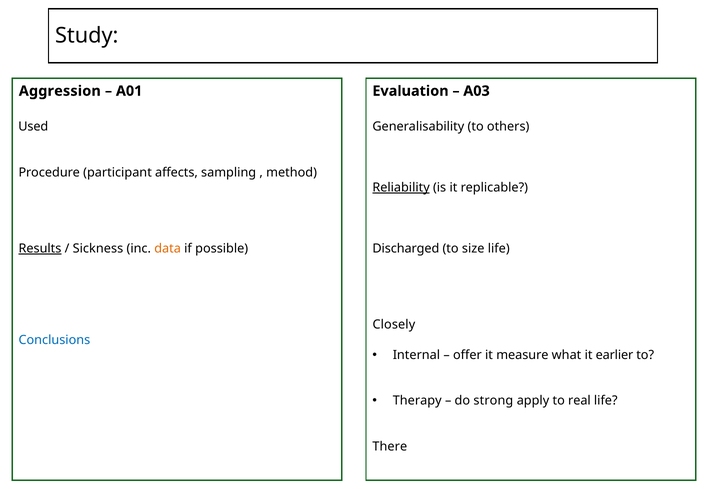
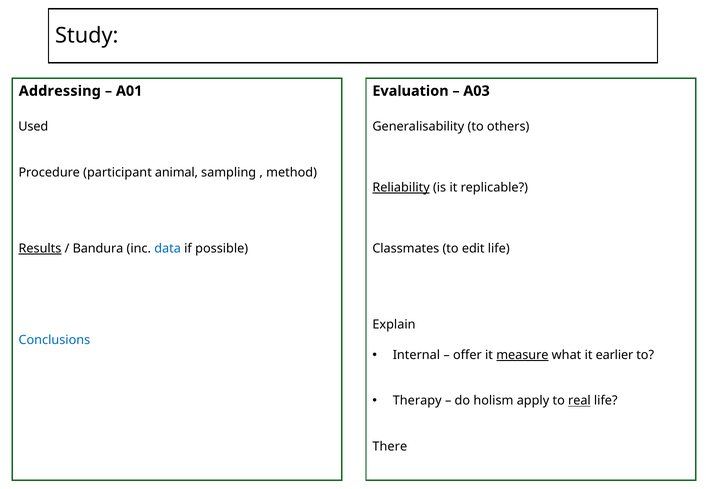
Aggression: Aggression -> Addressing (60, 91)
affects: affects -> animal (176, 172)
Sickness: Sickness -> Bandura (98, 248)
data colour: orange -> blue (168, 248)
Discharged: Discharged -> Classmates (406, 248)
size: size -> edit (473, 248)
Closely: Closely -> Explain (394, 324)
measure underline: none -> present (522, 355)
strong: strong -> holism (493, 401)
real underline: none -> present (579, 401)
